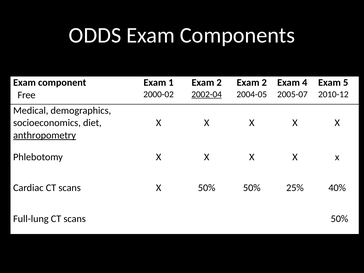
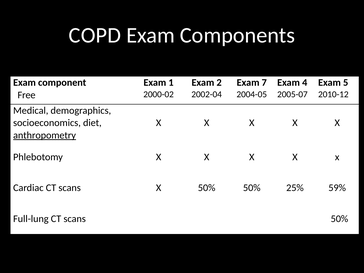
ODDS: ODDS -> COPD (95, 35)
2: 2 -> 7 (264, 83)
2002-04 underline: present -> none (207, 94)
40%: 40% -> 59% (337, 188)
